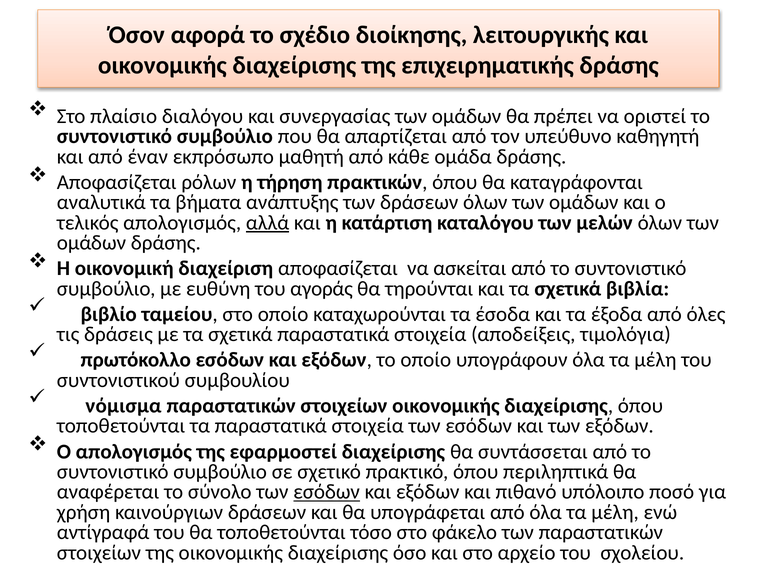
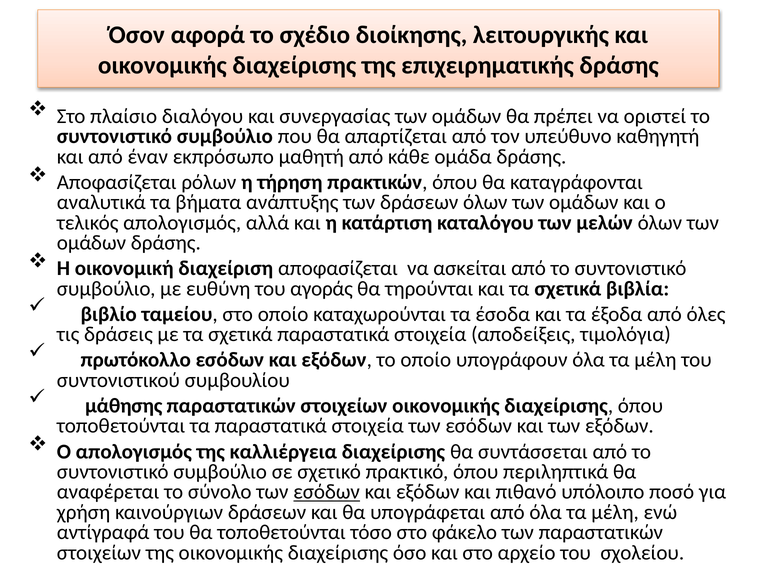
αλλά underline: present -> none (268, 223)
νόμισμα: νόμισμα -> μάθησης (124, 406)
εφαρμοστεί: εφαρμοστεί -> καλλιέργεια (283, 451)
